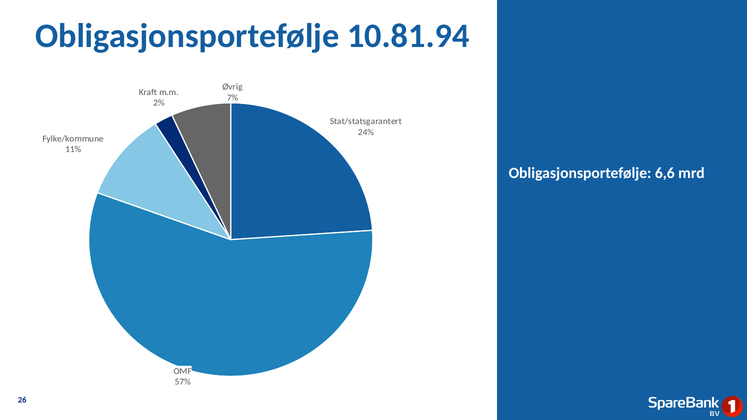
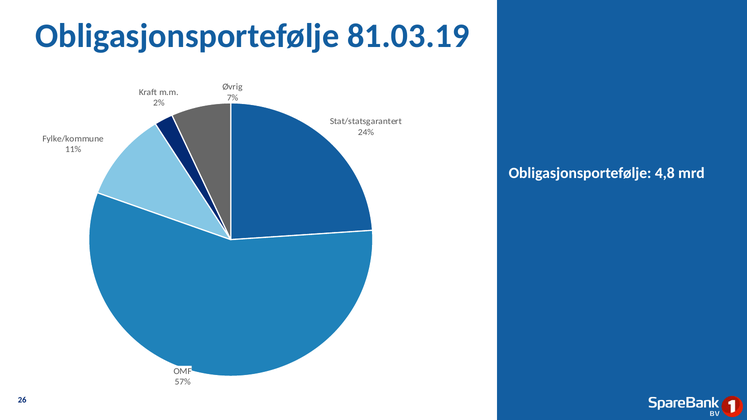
10.81.94: 10.81.94 -> 81.03.19 (408, 36)
6,6: 6,6 -> 4,8 (665, 173)
